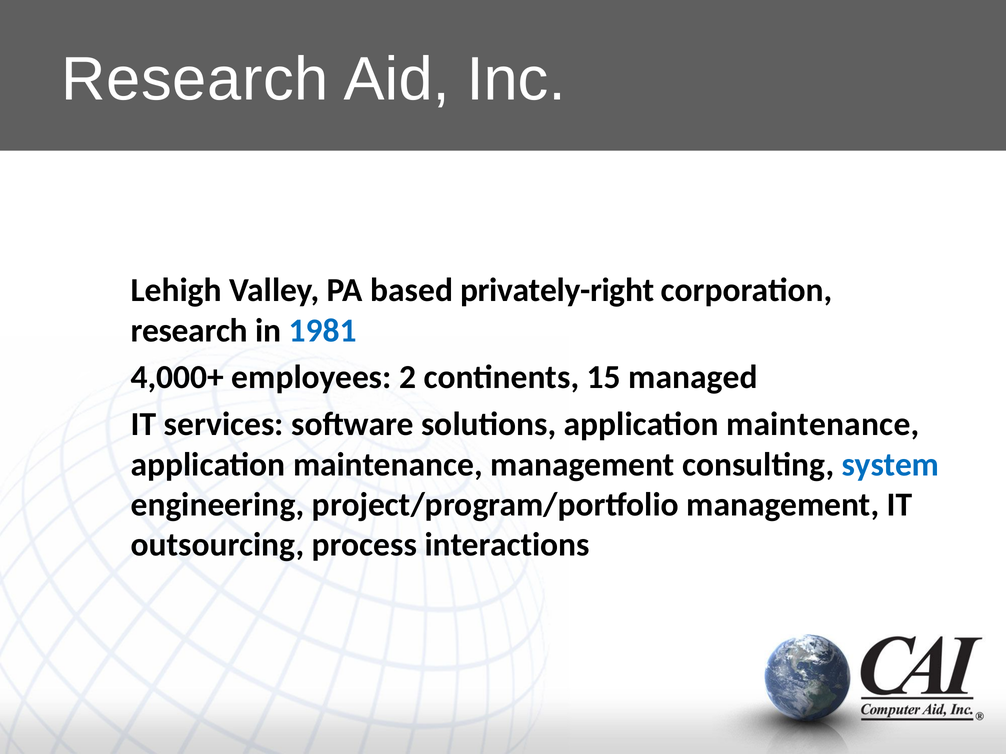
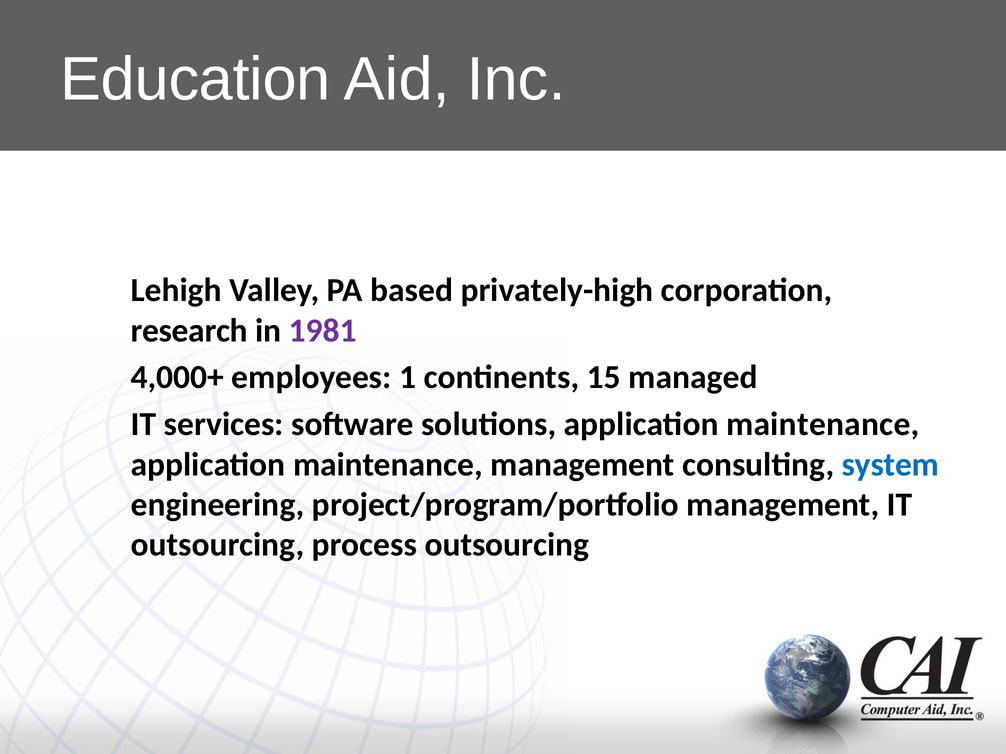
Research: Research -> Education (195, 80)
privately-right: privately-right -> privately-high (557, 290)
1981 colour: blue -> purple (323, 331)
2: 2 -> 1 (408, 378)
process interactions: interactions -> outsourcing (507, 545)
